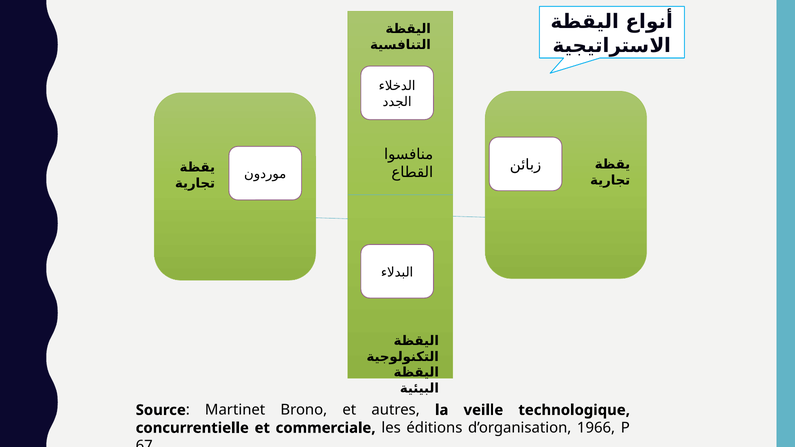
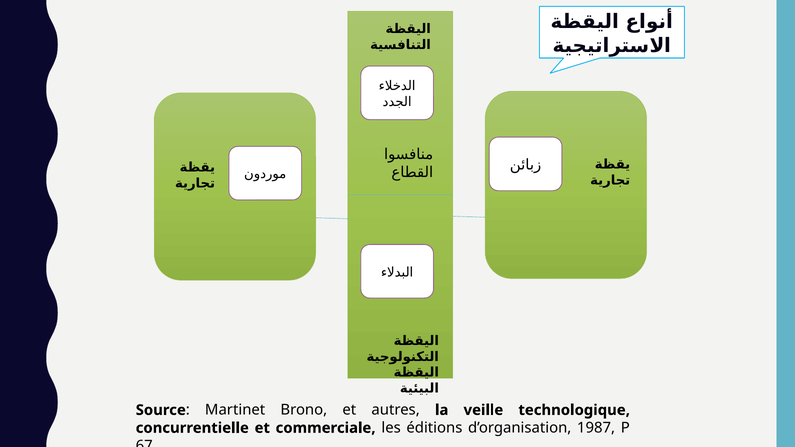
1966: 1966 -> 1987 (596, 428)
